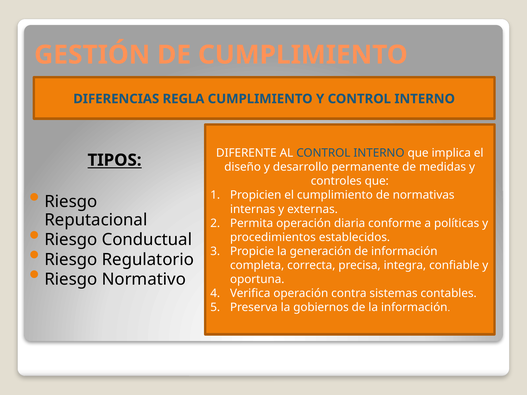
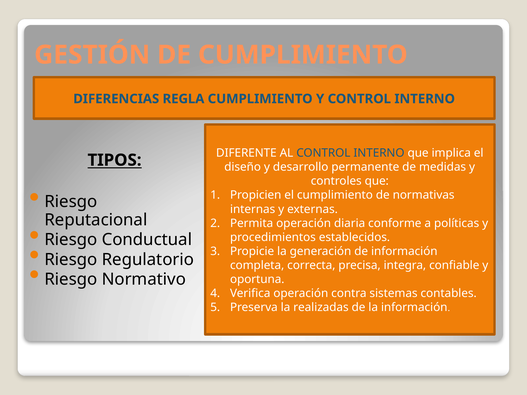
gobiernos: gobiernos -> realizadas (321, 308)
